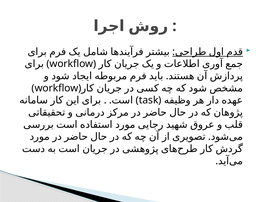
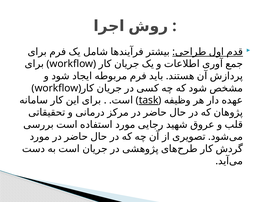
task underline: none -> present (149, 101)
